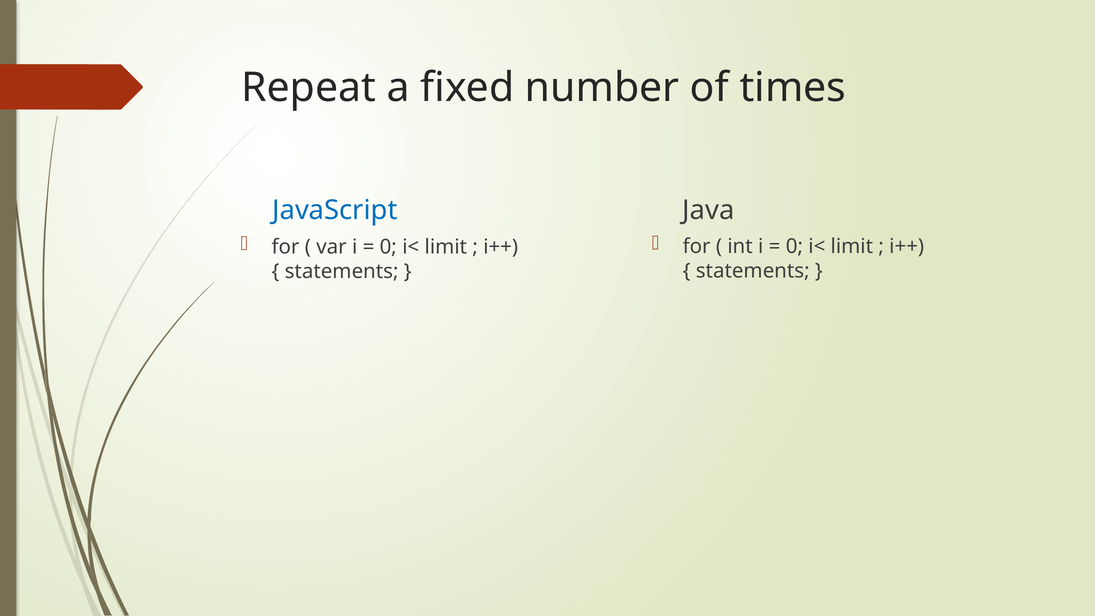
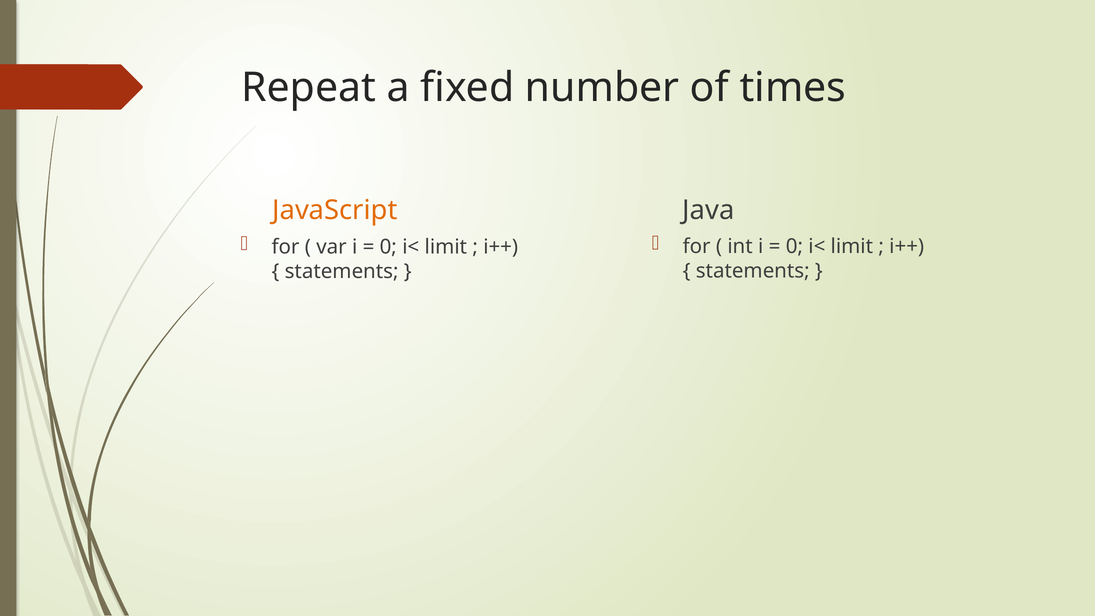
JavaScript colour: blue -> orange (335, 210)
